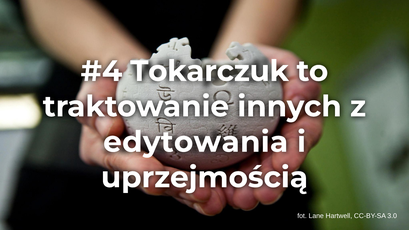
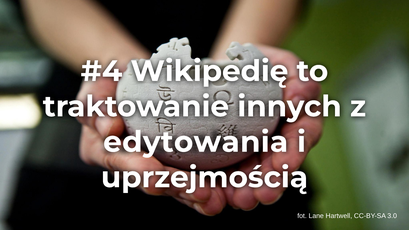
Tokarczuk: Tokarczuk -> Wikipedię (209, 71)
